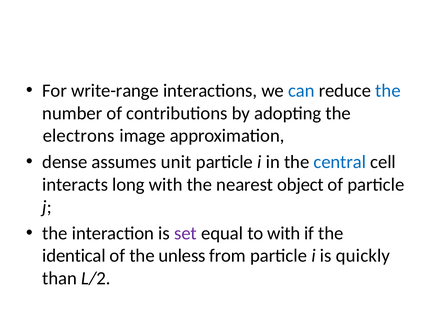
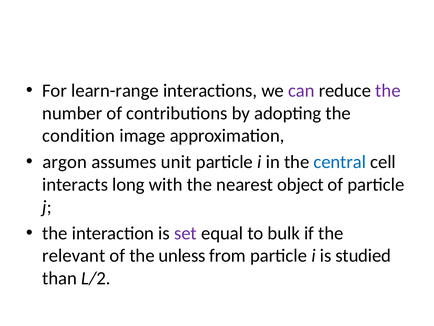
write-range: write-range -> learn-range (115, 91)
can colour: blue -> purple (301, 91)
the colour: blue -> purple (388, 91)
electrons: electrons -> condition (79, 136)
dense: dense -> argon (65, 162)
to with: with -> bulk (284, 233)
identical: identical -> relevant (74, 255)
quickly: quickly -> studied (363, 255)
